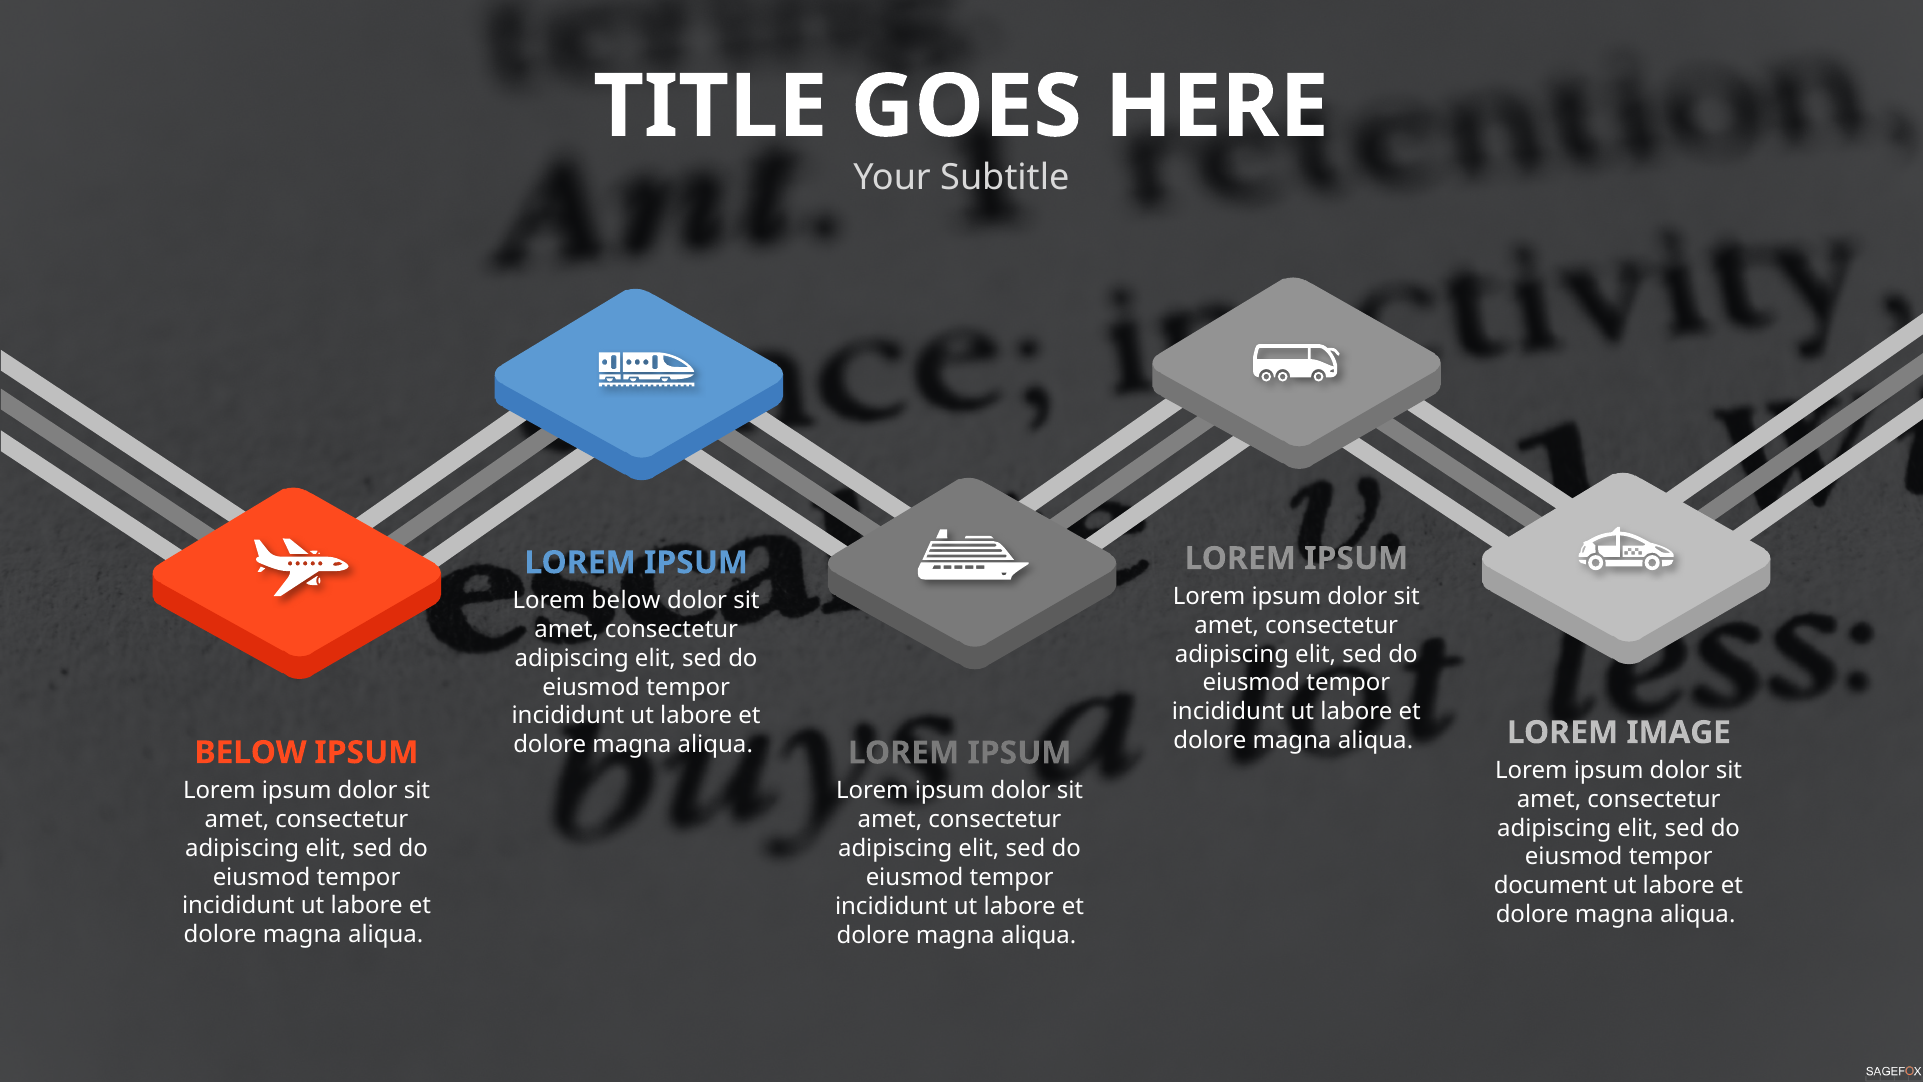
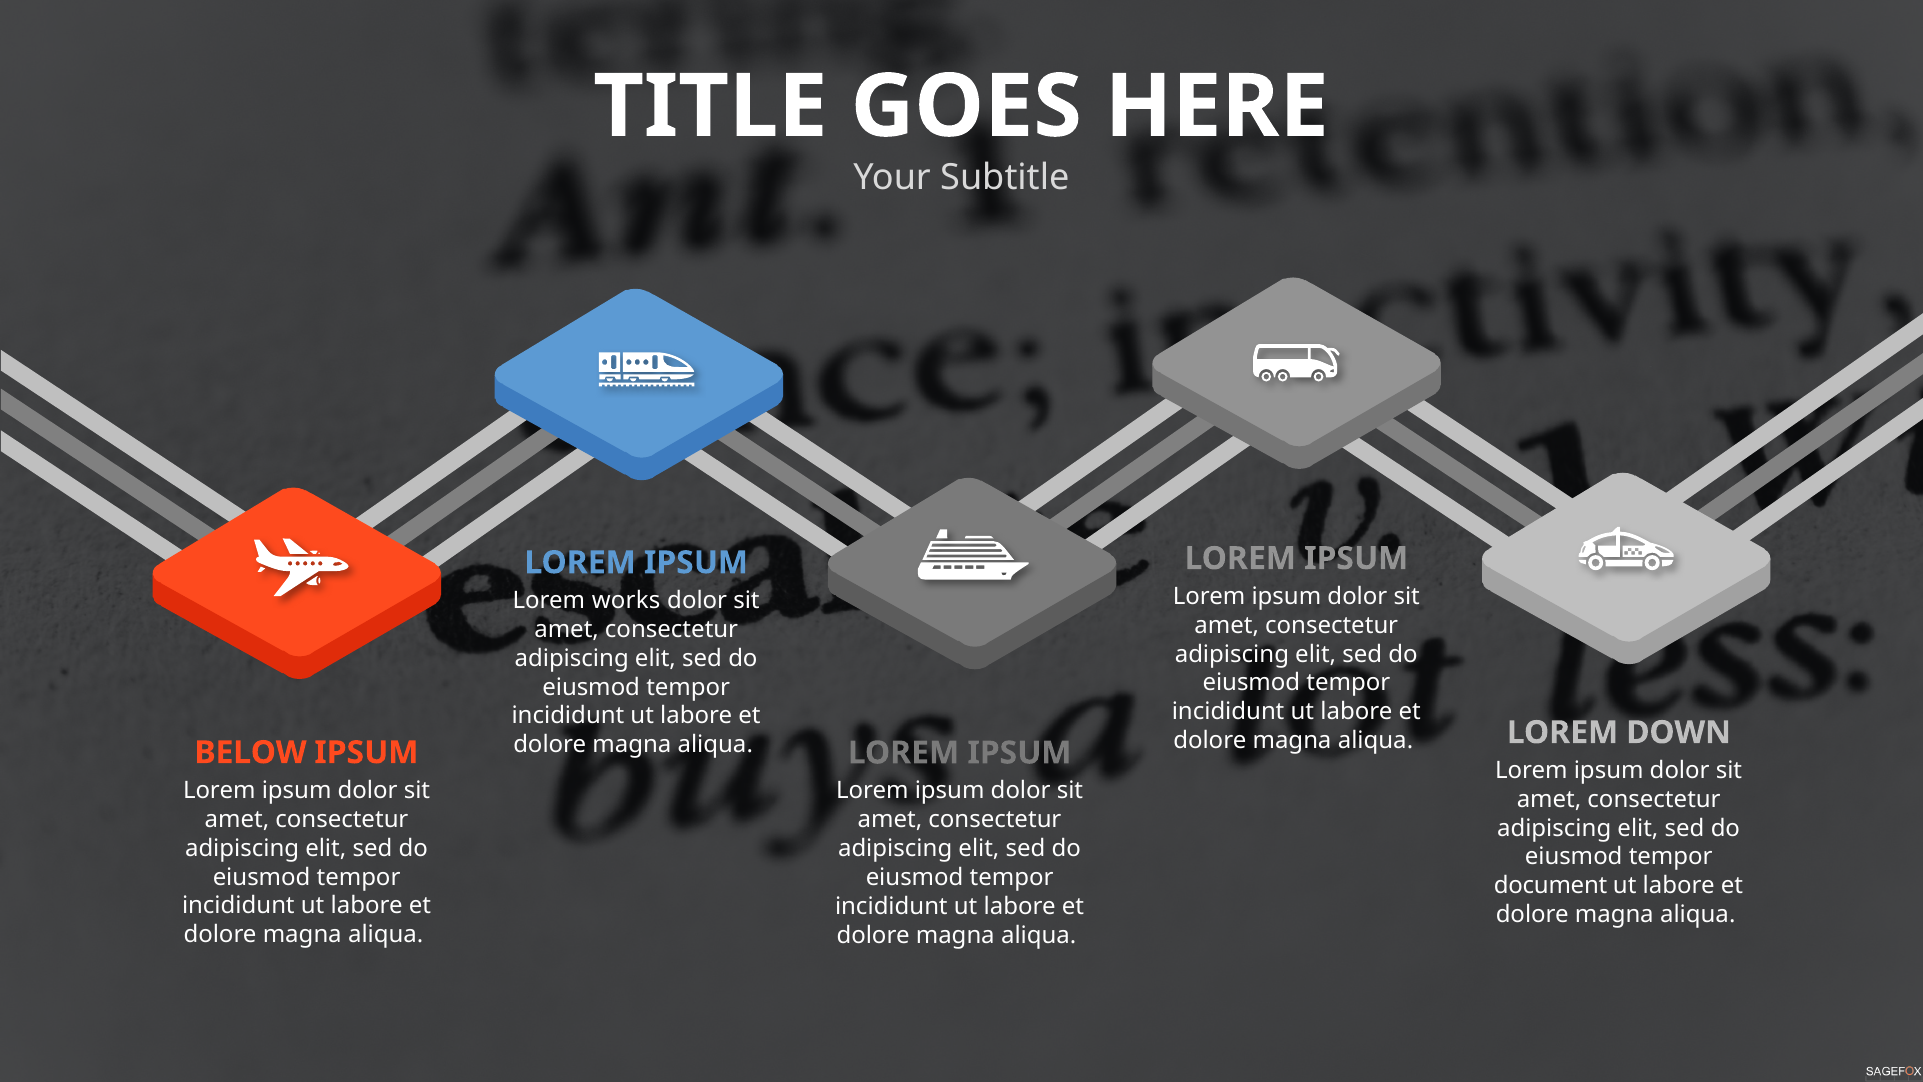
Lorem below: below -> works (626, 600)
IMAGE: IMAGE -> DOWN (1679, 732)
